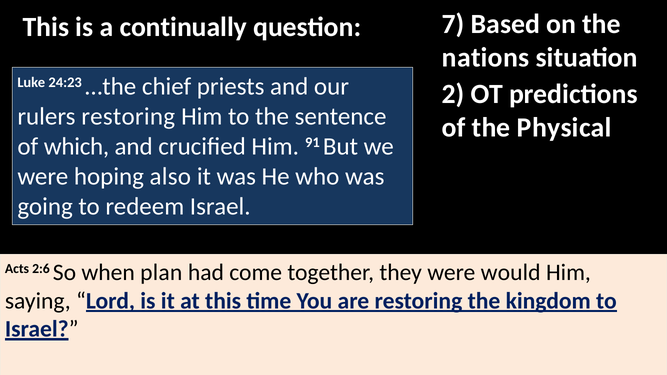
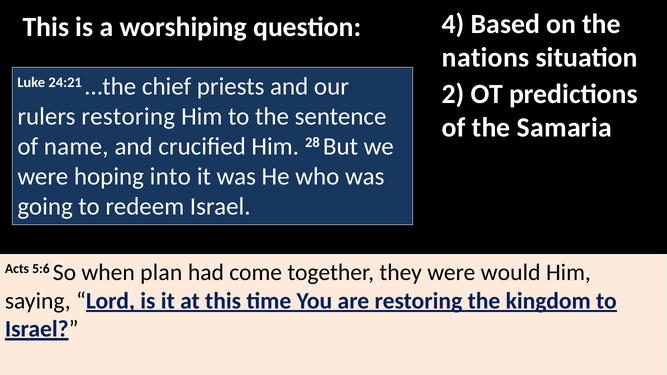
continually: continually -> worshiping (183, 27)
7: 7 -> 4 (453, 24)
24:23: 24:23 -> 24:21 (65, 83)
Physical: Physical -> Samaria (564, 128)
which: which -> name (76, 147)
91: 91 -> 28 (312, 143)
also: also -> into (170, 177)
2:6: 2:6 -> 5:6 (41, 269)
